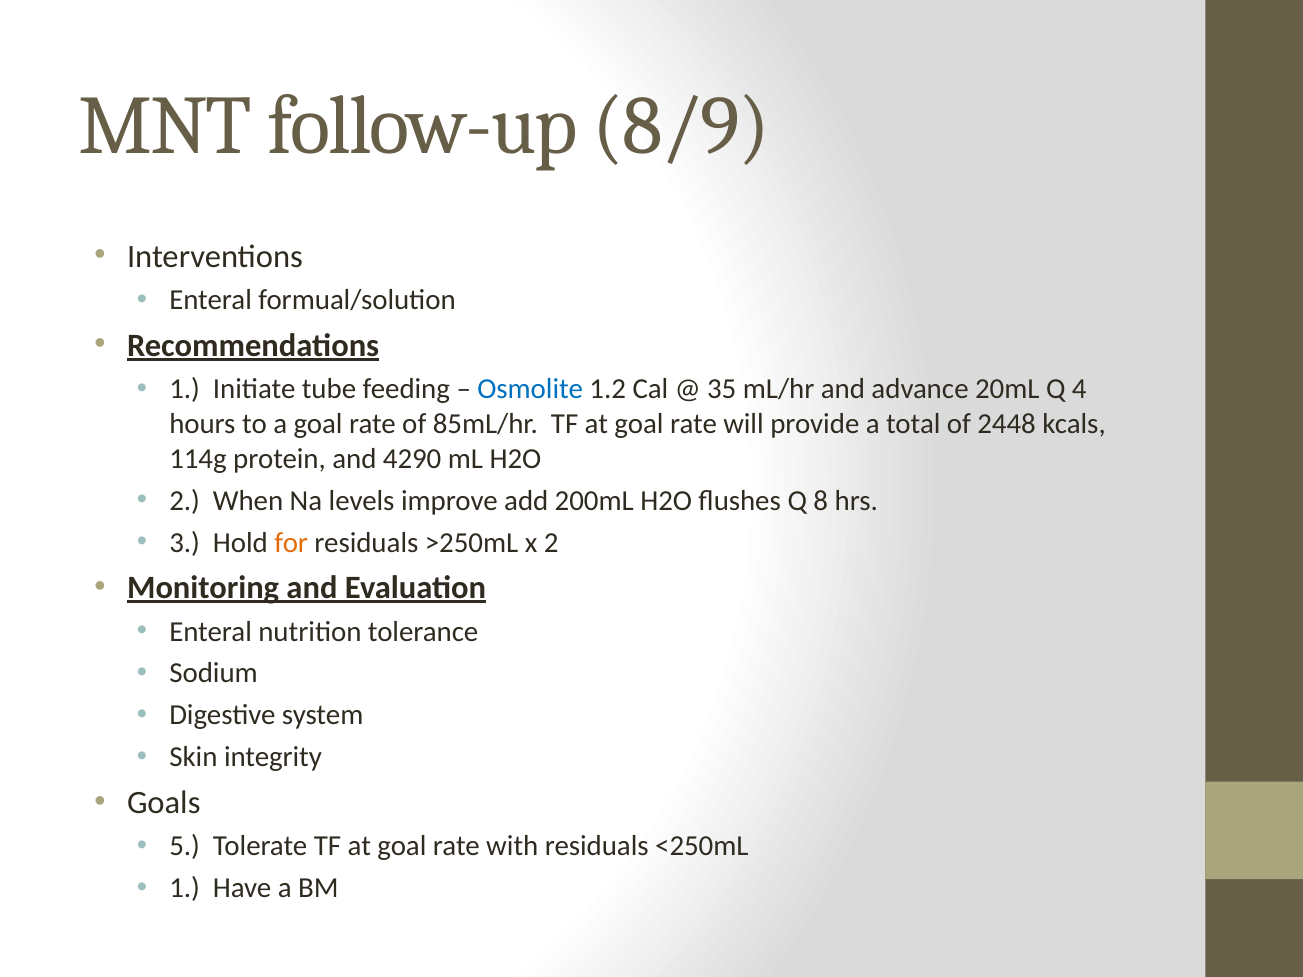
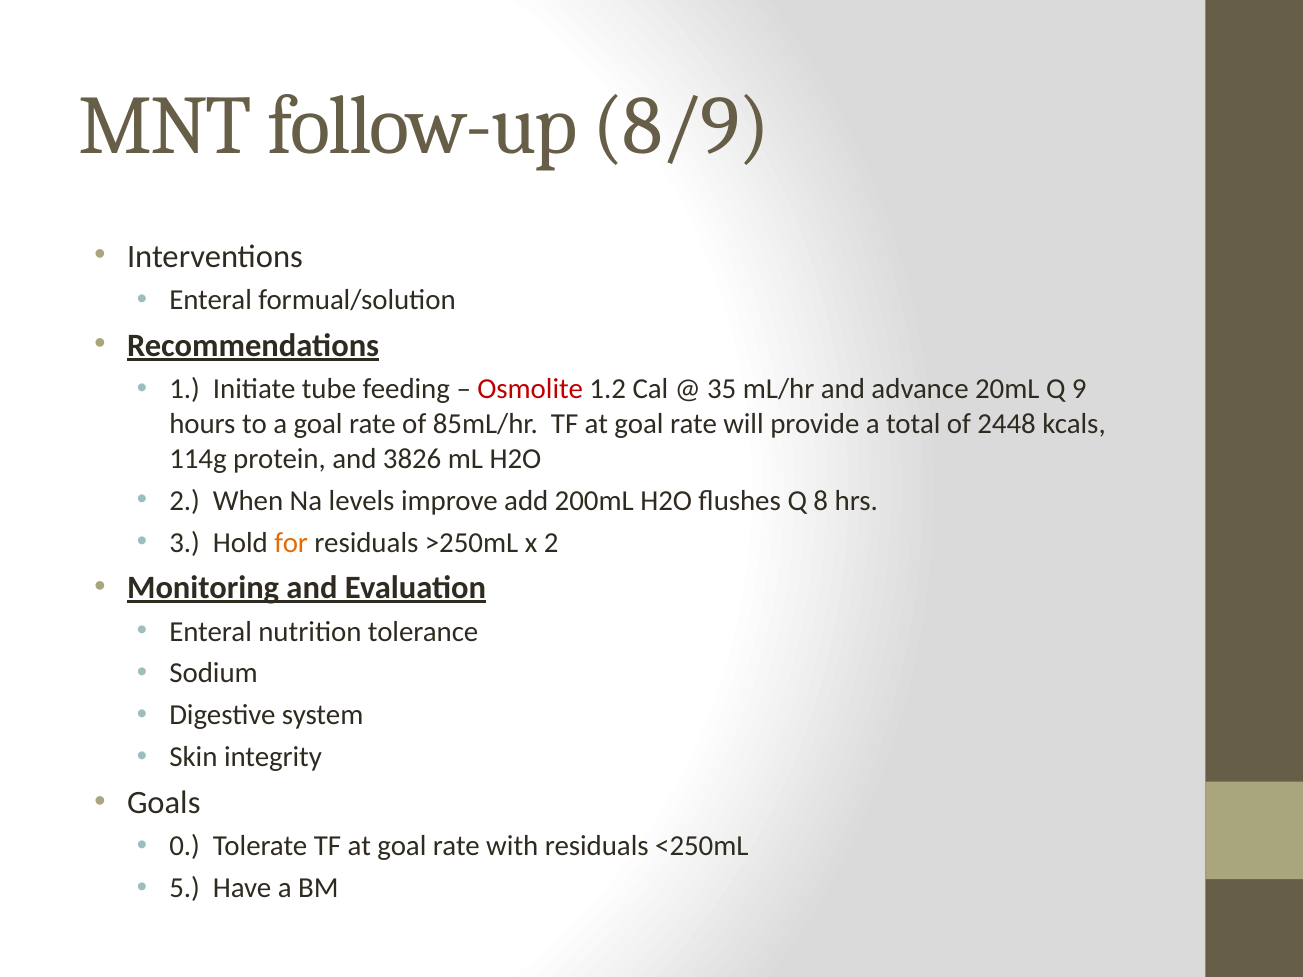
Osmolite colour: blue -> red (530, 389)
4: 4 -> 9 (1079, 389)
4290: 4290 -> 3826 (412, 459)
5: 5 -> 0 (185, 847)
1: 1 -> 5 (185, 888)
